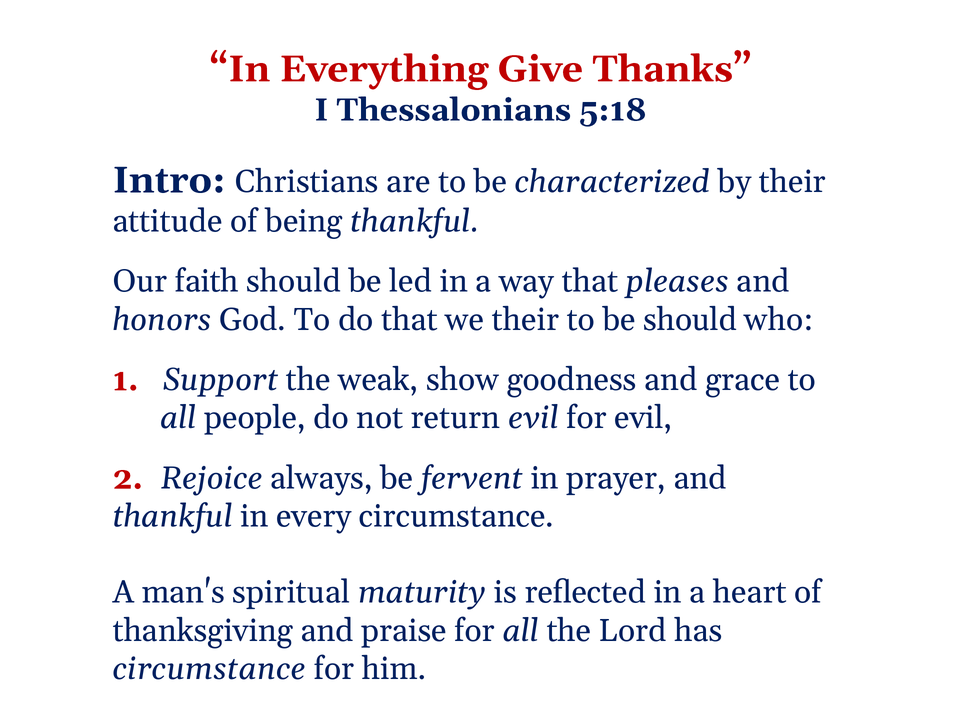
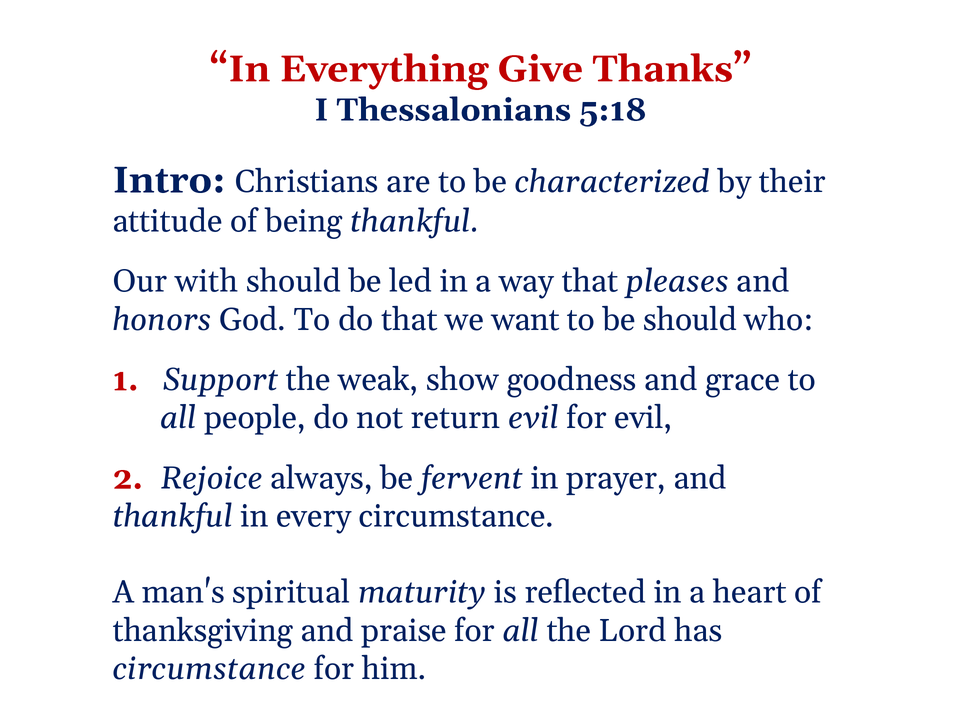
faith: faith -> with (207, 282)
we their: their -> want (526, 320)
